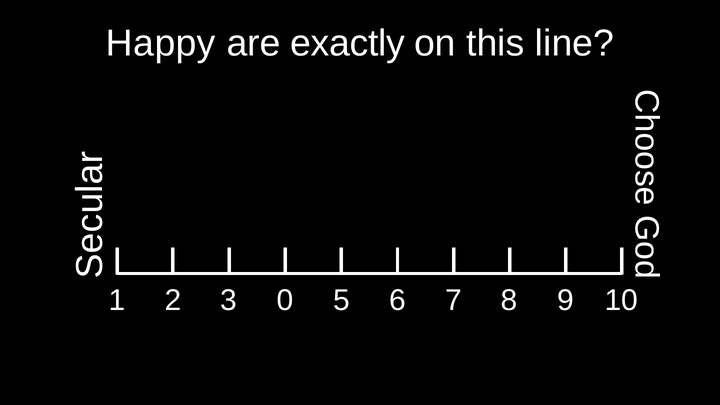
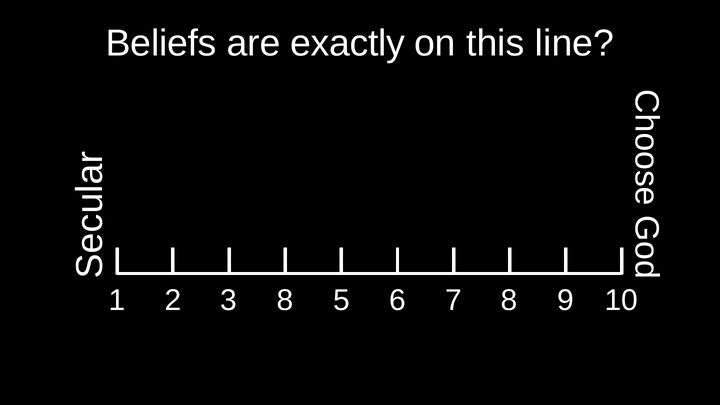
Happy: Happy -> Beliefs (161, 43)
3 0: 0 -> 8 (285, 300)
